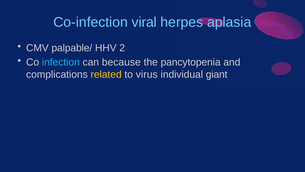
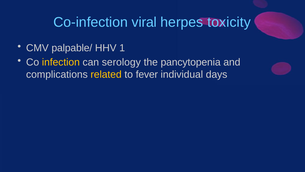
aplasia: aplasia -> toxicity (229, 22)
2: 2 -> 1 (122, 48)
infection colour: light blue -> yellow (61, 62)
because: because -> serology (121, 62)
virus: virus -> fever (147, 74)
giant: giant -> days (217, 74)
